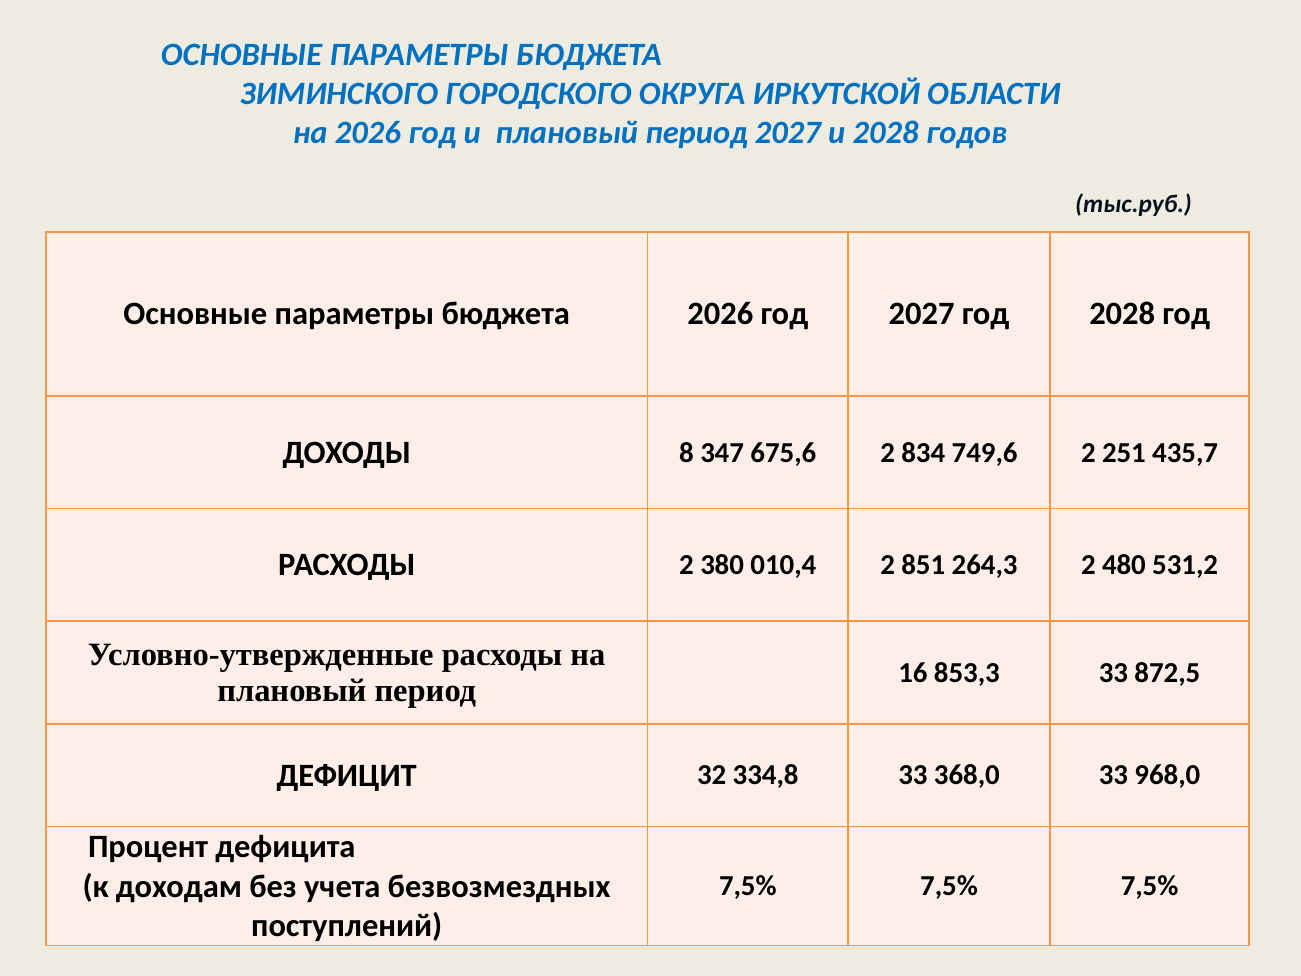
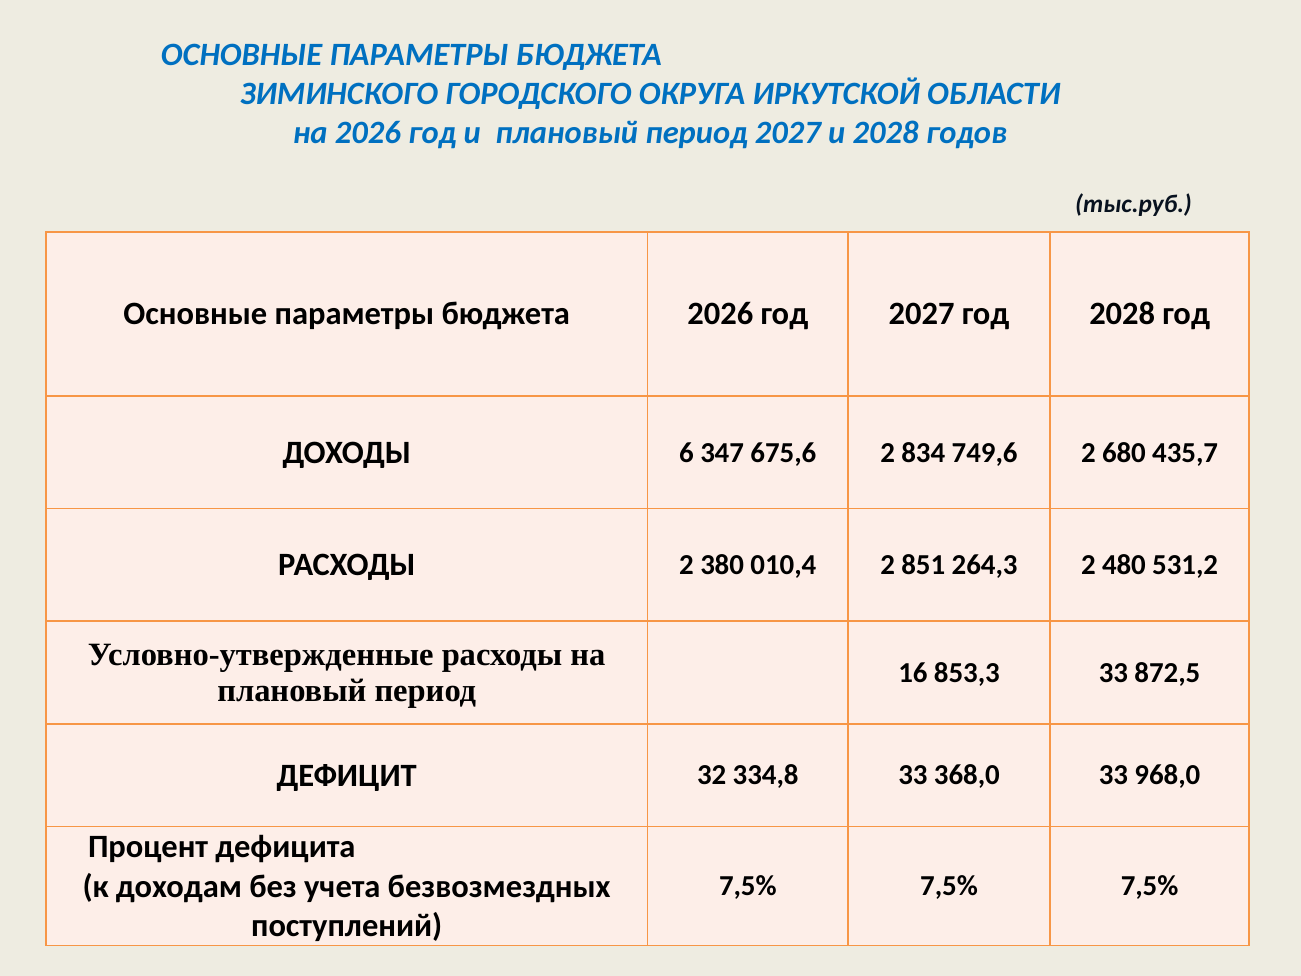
8: 8 -> 6 (687, 452)
251: 251 -> 680 (1124, 452)
